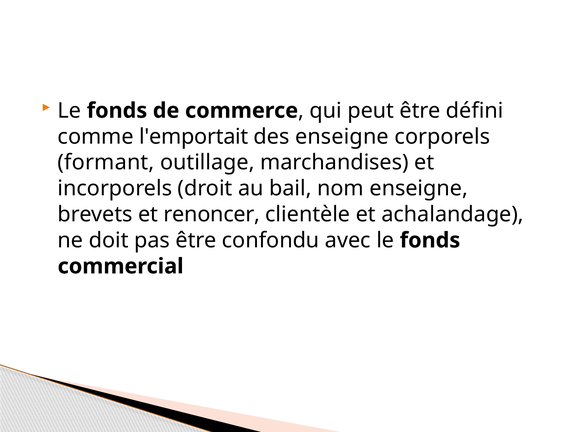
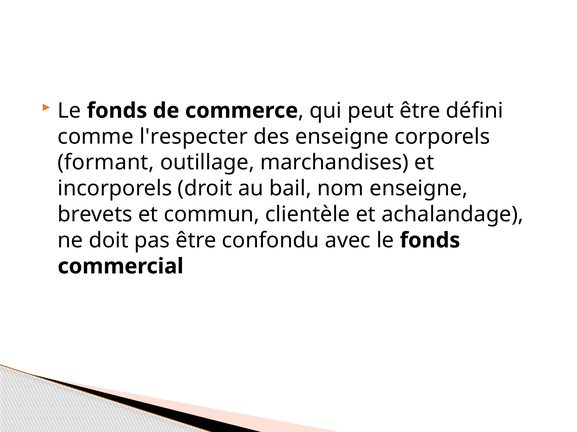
l'emportait: l'emportait -> l'respecter (194, 137)
renoncer: renoncer -> commun (212, 215)
